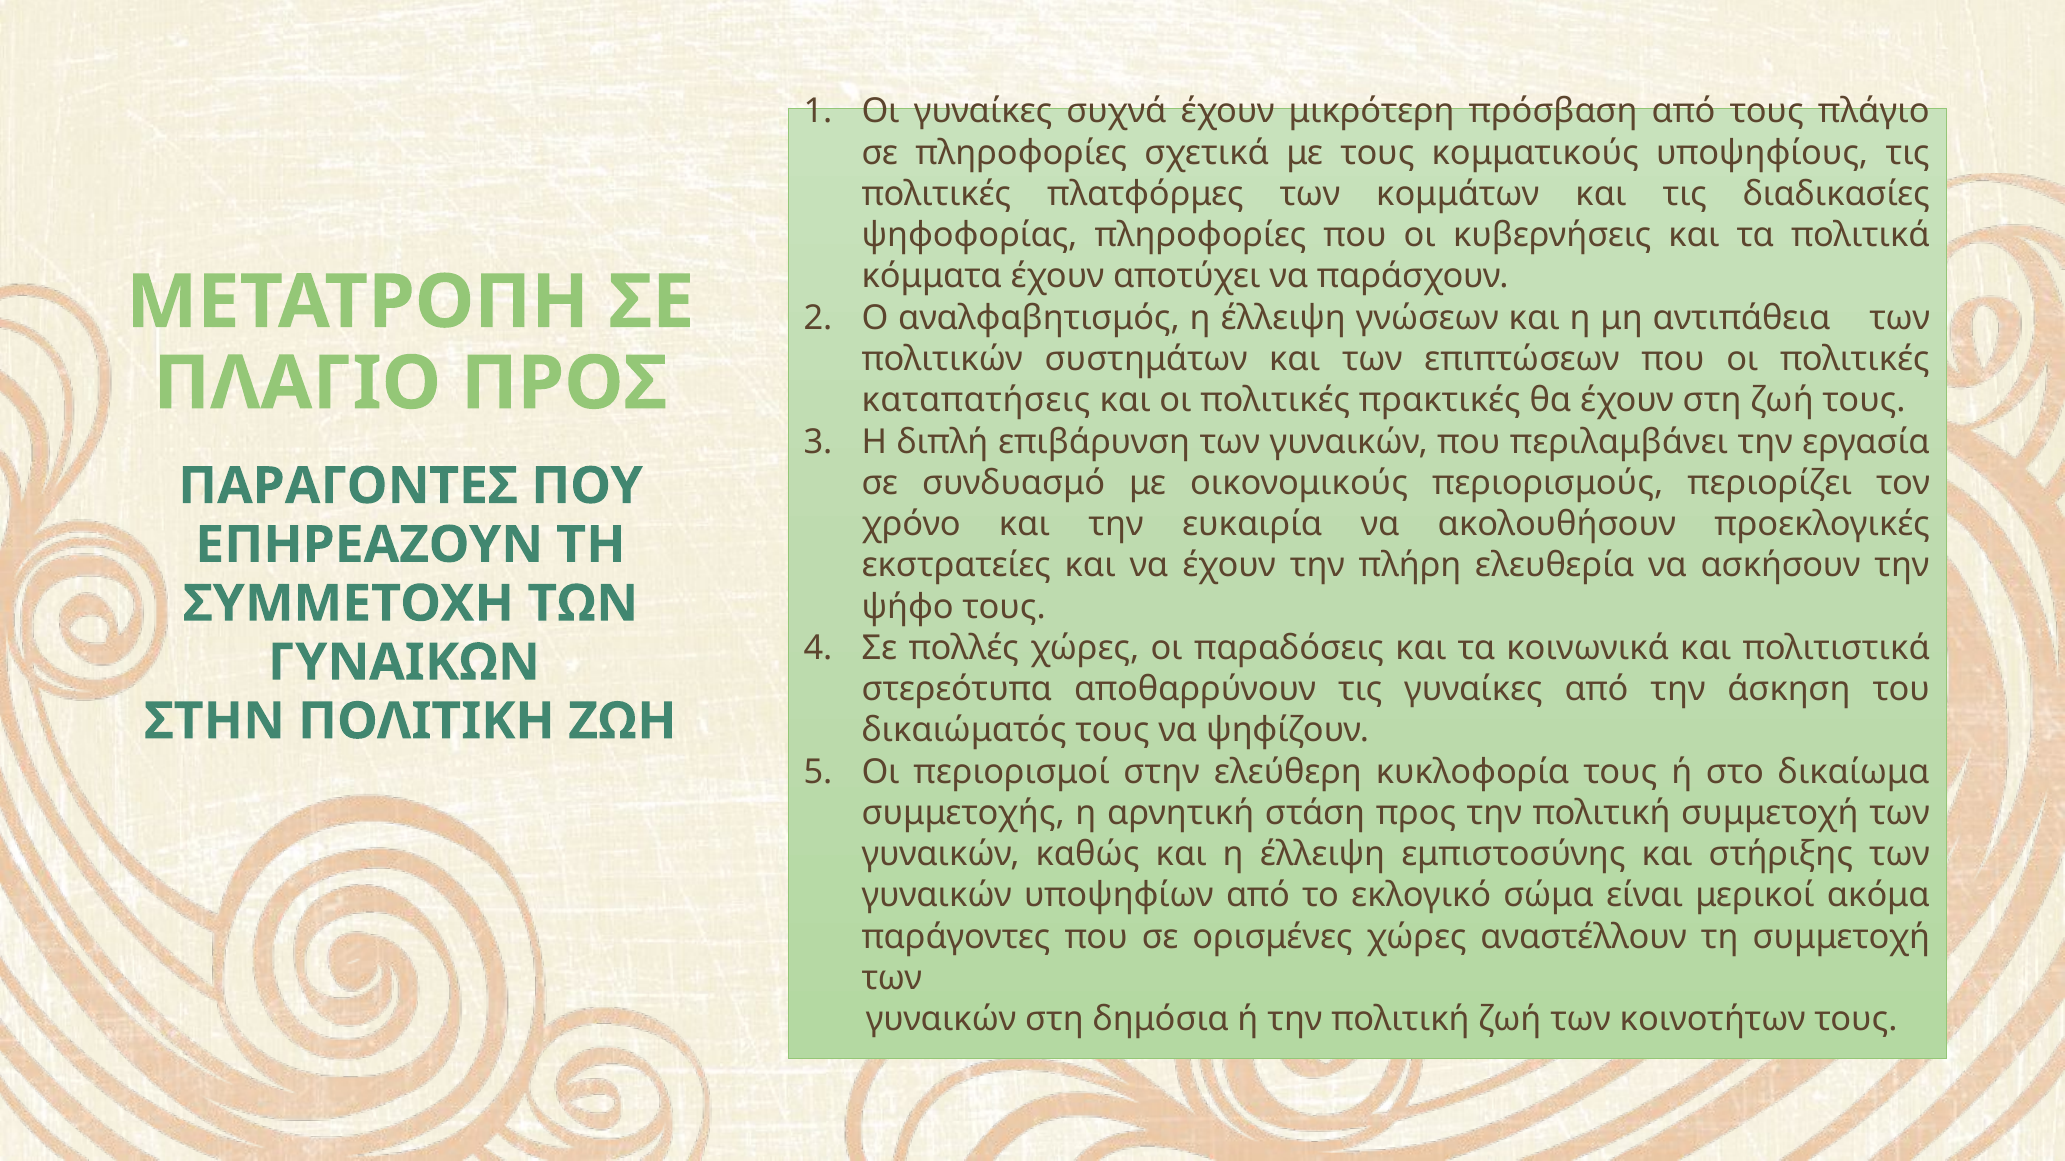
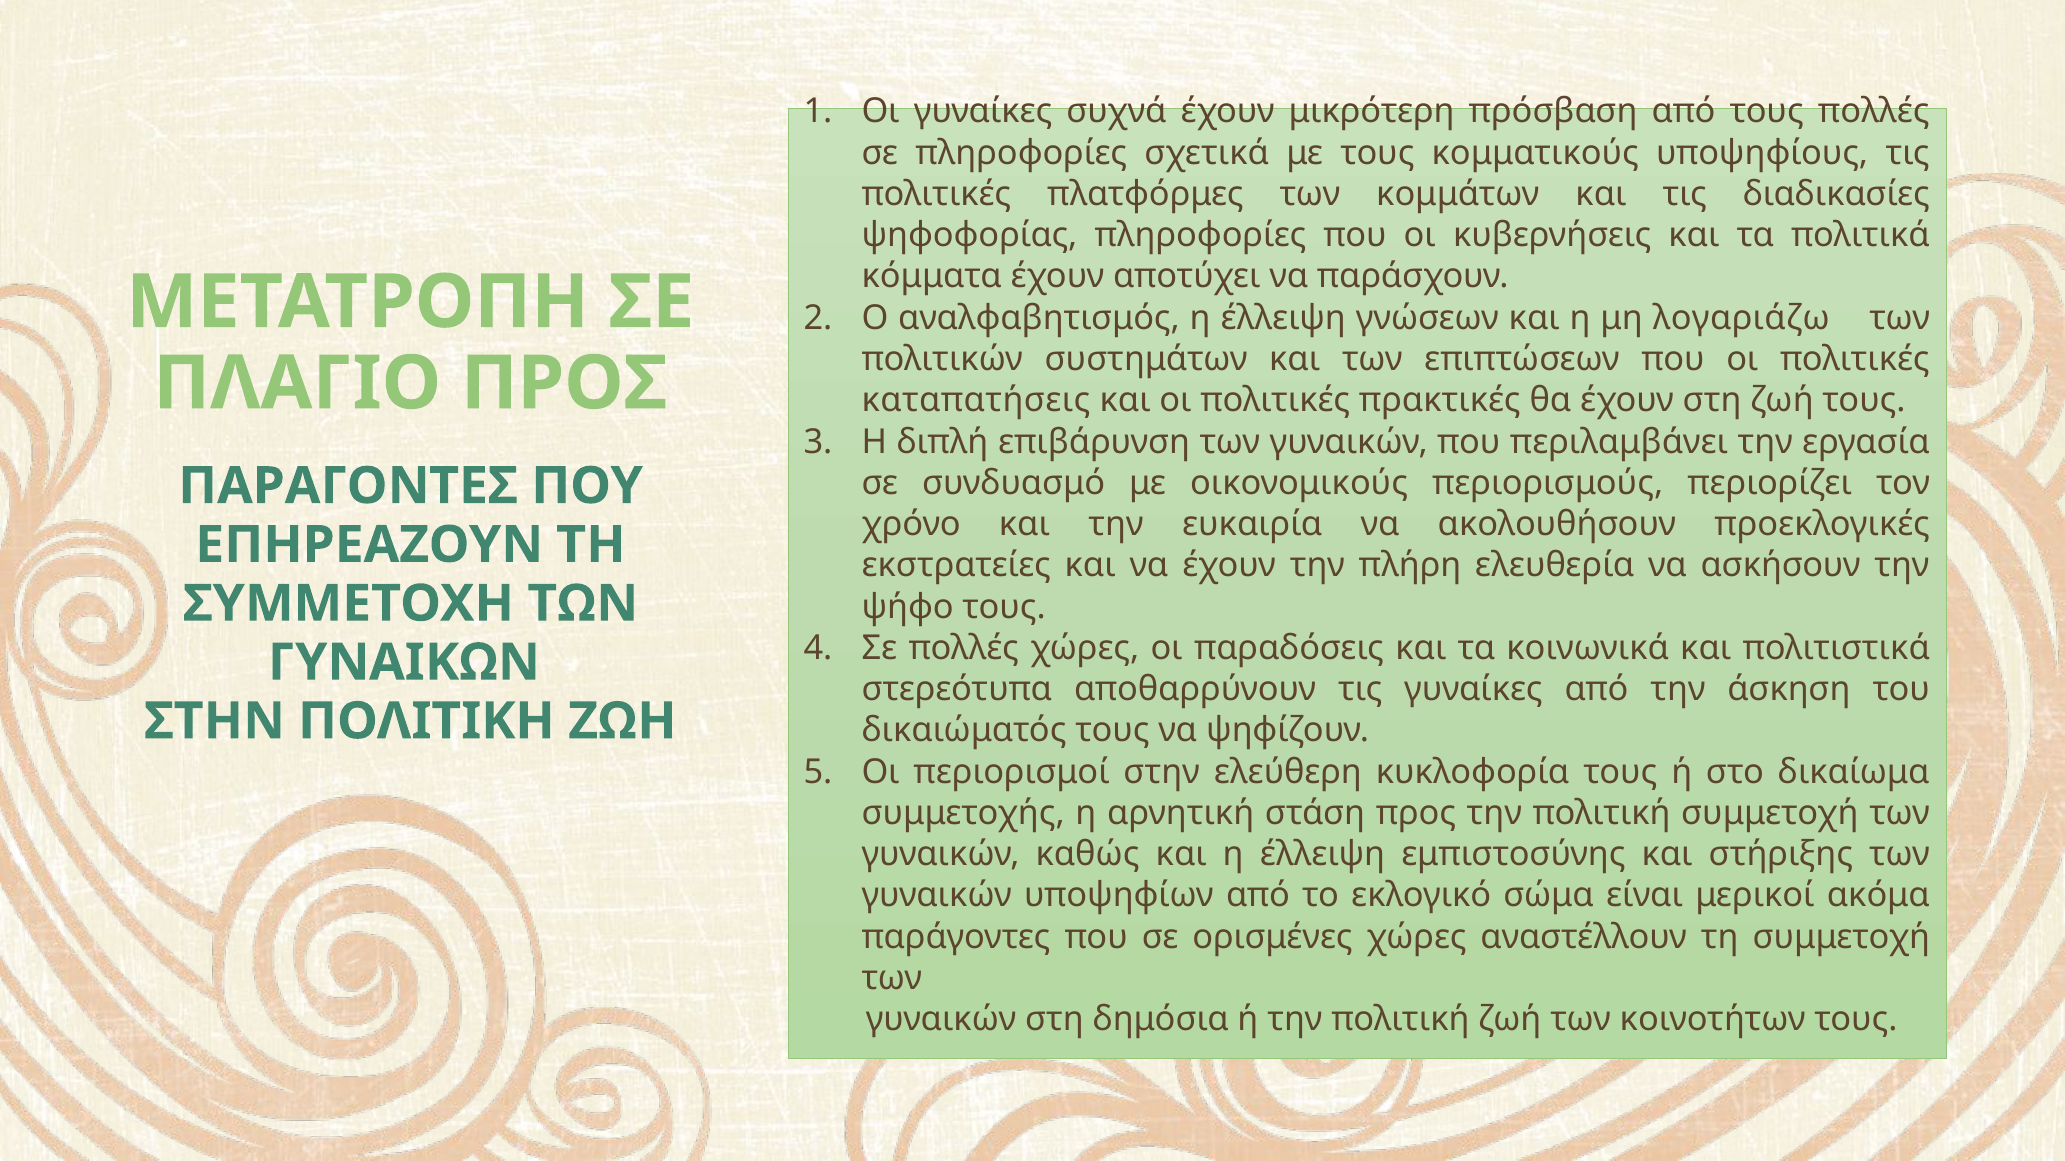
τους πλάγιο: πλάγιο -> πολλές (1874, 112)
αντιπάθεια: αντιπάθεια -> λογαριάζω (1741, 318)
